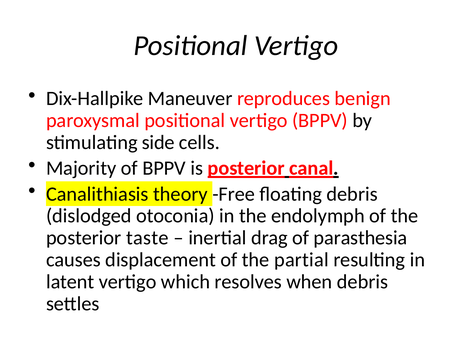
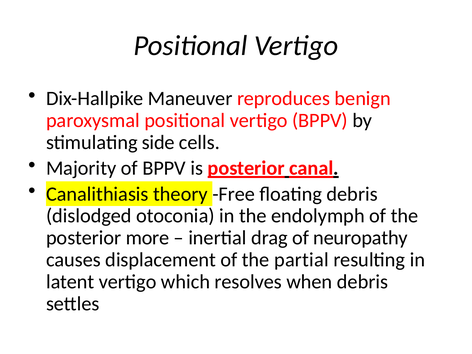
taste: taste -> more (148, 238)
parasthesia: parasthesia -> neuropathy (361, 238)
